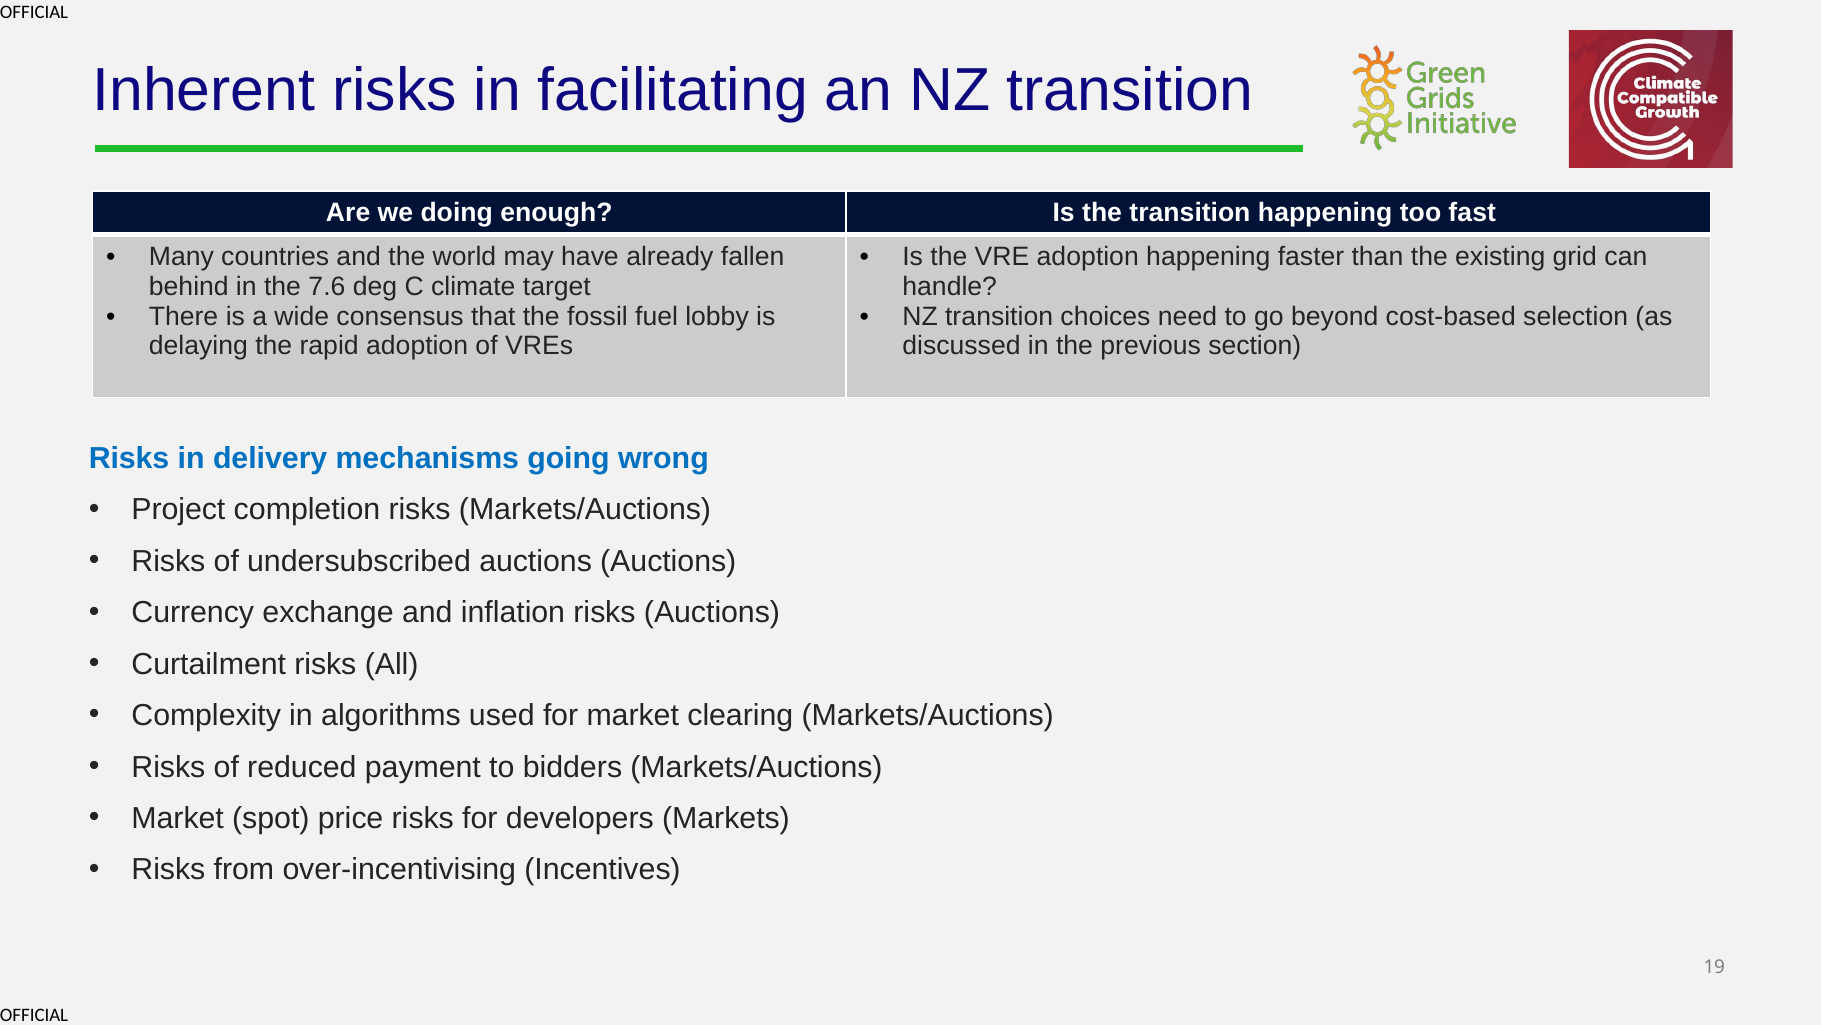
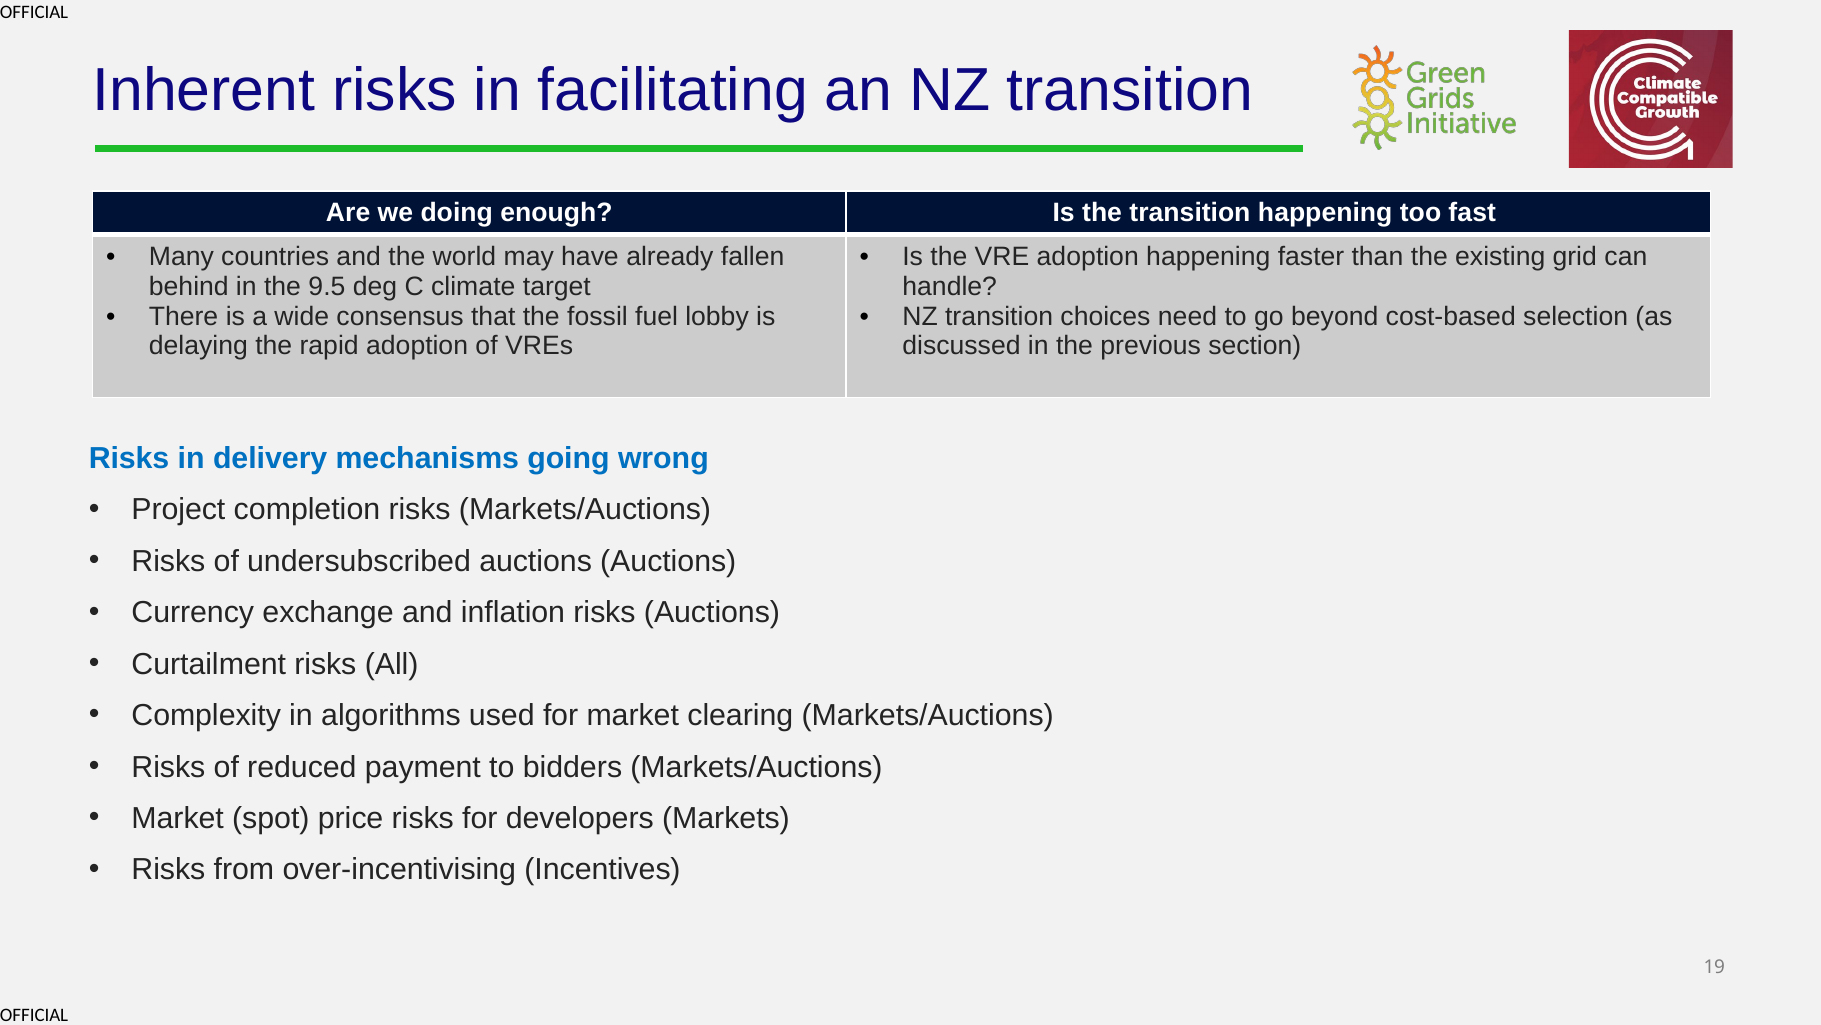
7.6: 7.6 -> 9.5 (327, 286)
